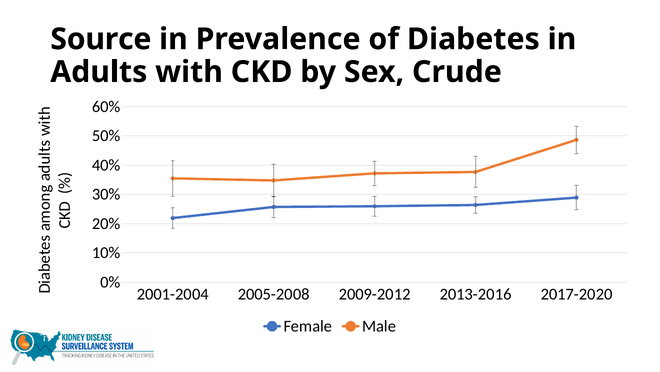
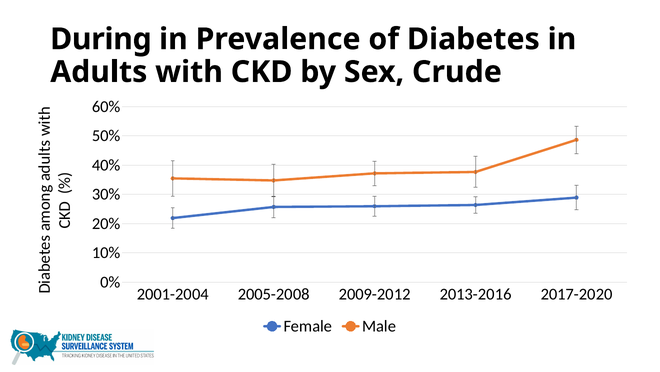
Source: Source -> During (101, 39)
